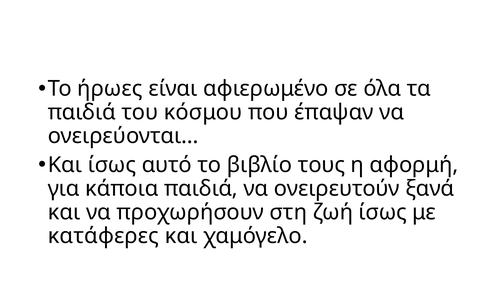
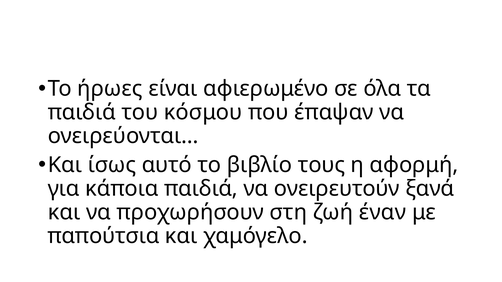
ζωή ίσως: ίσως -> έναν (382, 213)
κατάφερες: κατάφερες -> παπούτσια (103, 236)
